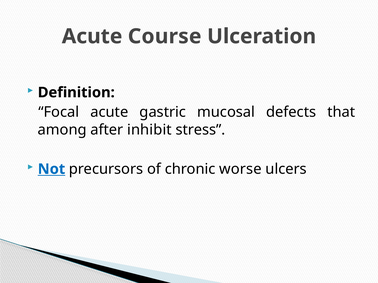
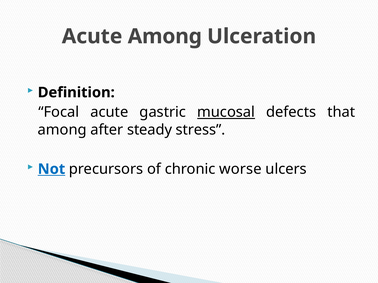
Acute Course: Course -> Among (165, 36)
mucosal underline: none -> present (226, 112)
inhibit: inhibit -> steady (150, 130)
